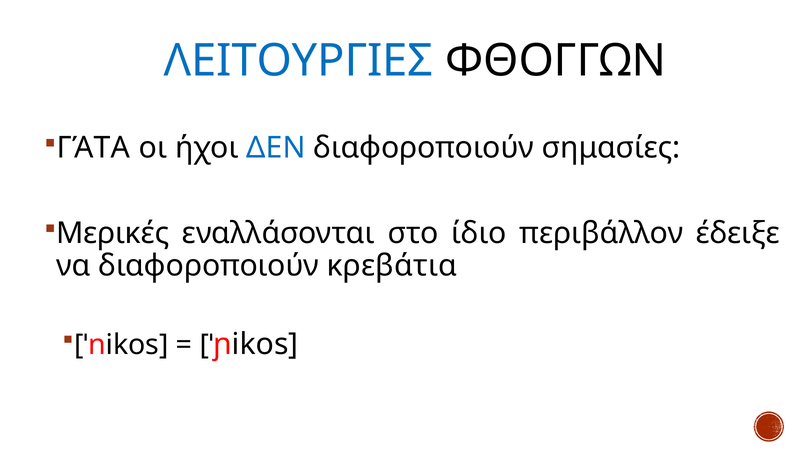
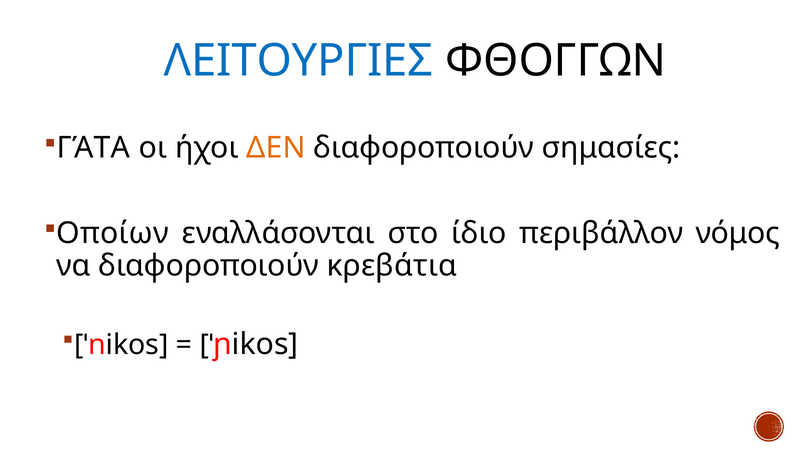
ΔΕΝ colour: blue -> orange (276, 148)
Μερικές: Μερικές -> Οποίων (113, 233)
έδειξε: έδειξε -> νόμος (738, 233)
